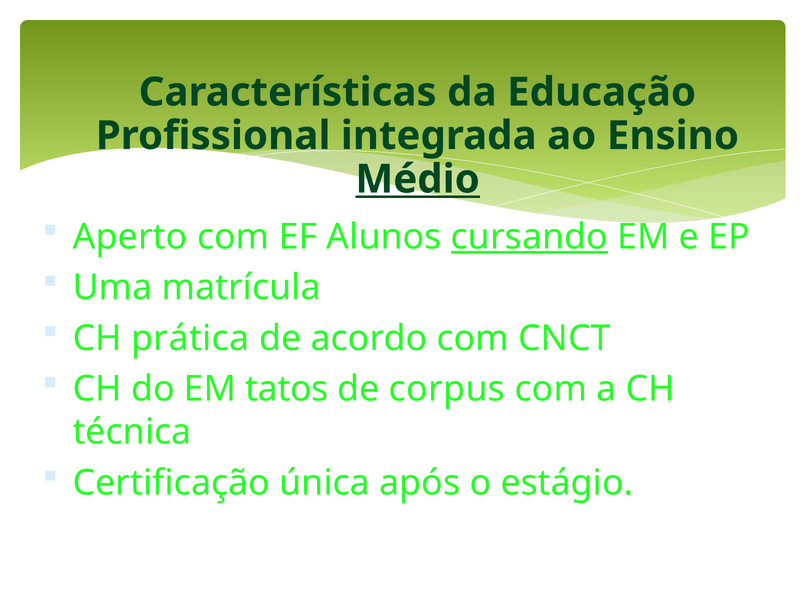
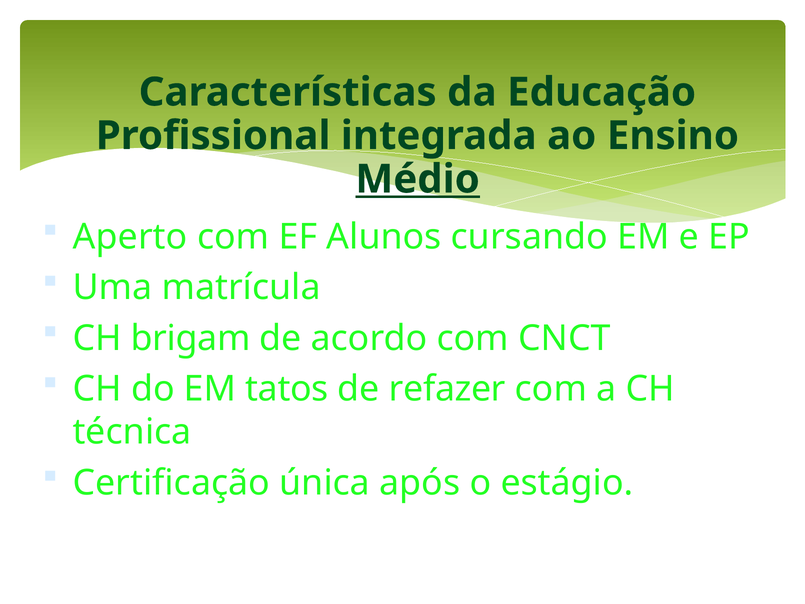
cursando underline: present -> none (529, 237)
prática: prática -> brigam (191, 338)
corpus: corpus -> refazer (447, 389)
